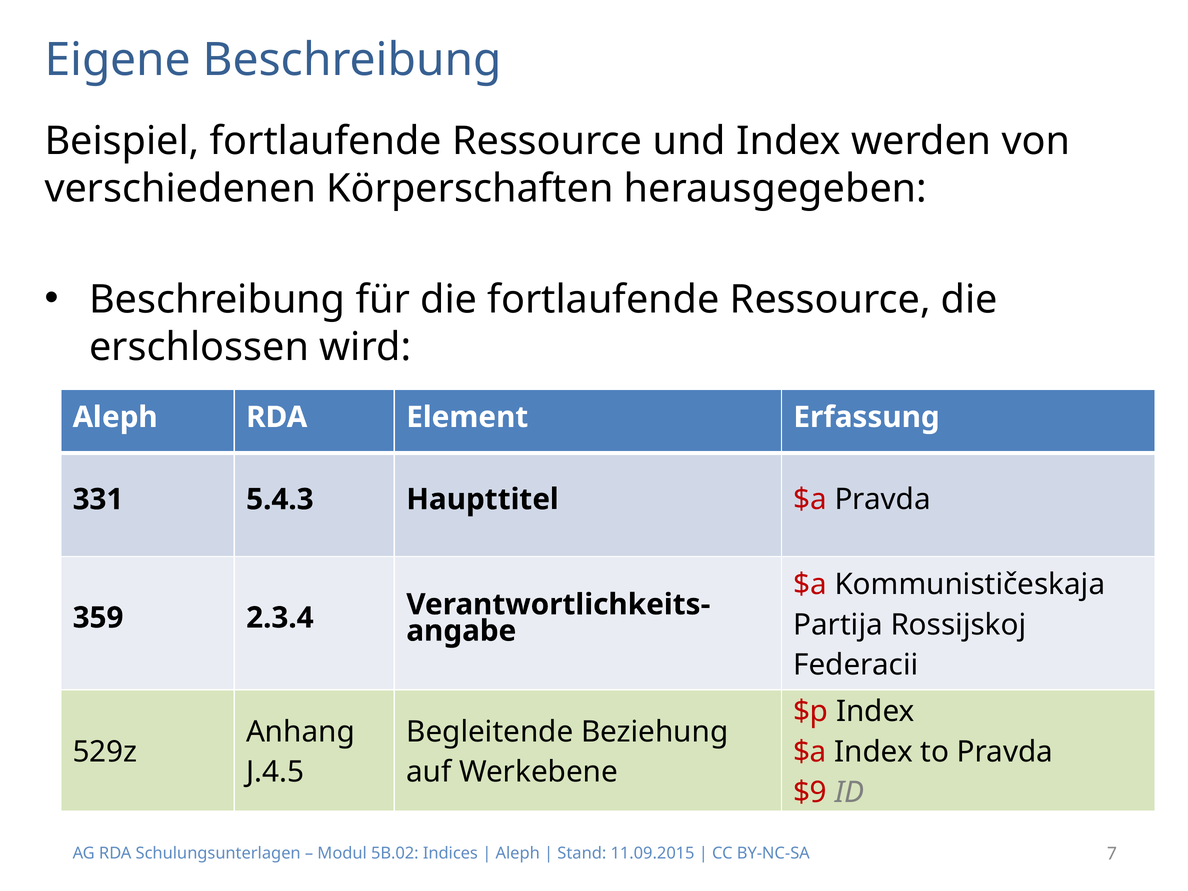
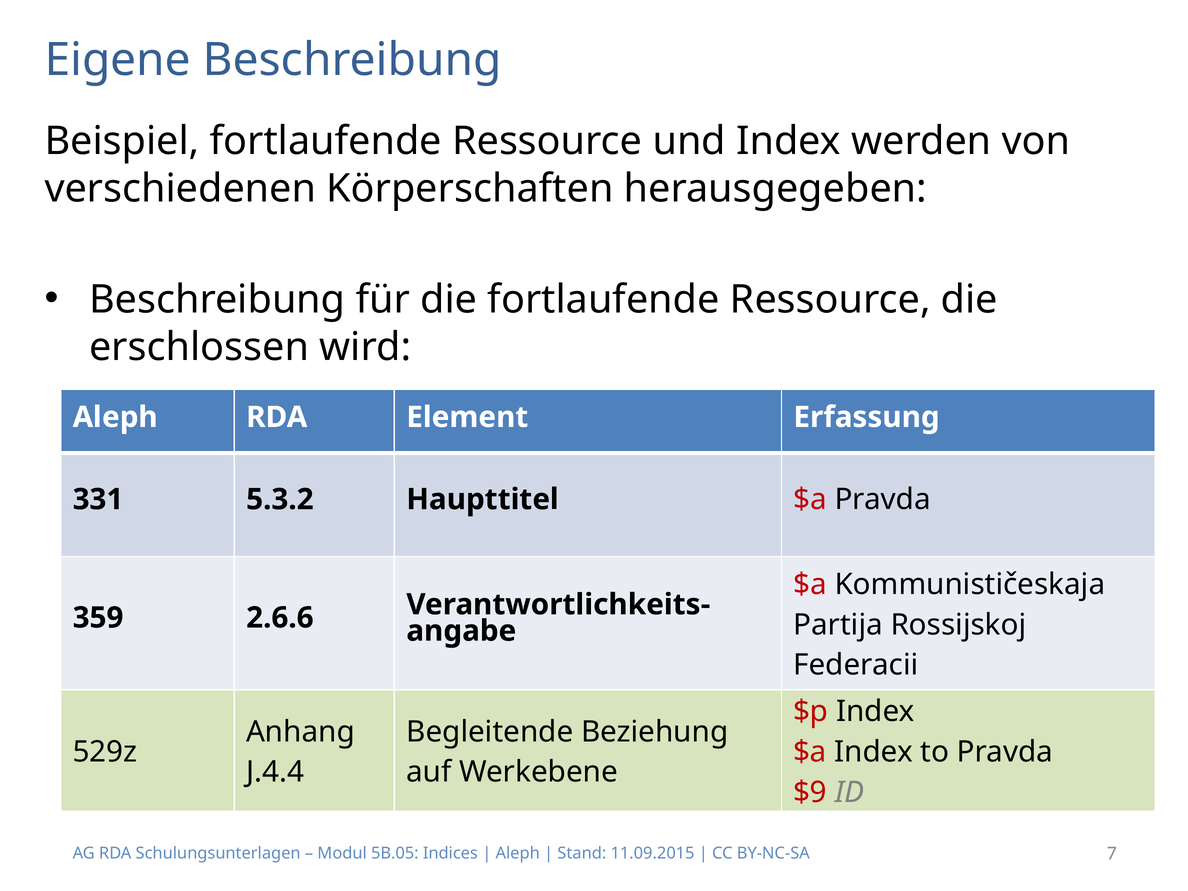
5.4.3: 5.4.3 -> 5.3.2 (280, 499)
2.3.4: 2.3.4 -> 2.6.6 (280, 618)
J.4.5: J.4.5 -> J.4.4 (275, 772)
5B.02: 5B.02 -> 5B.05 (395, 853)
